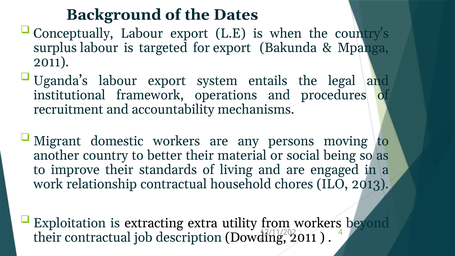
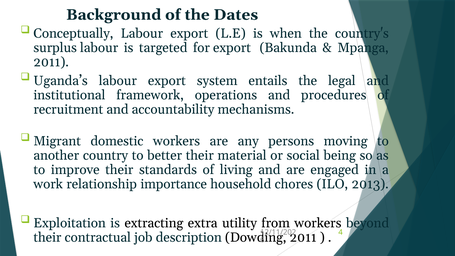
relationship contractual: contractual -> importance (174, 184)
